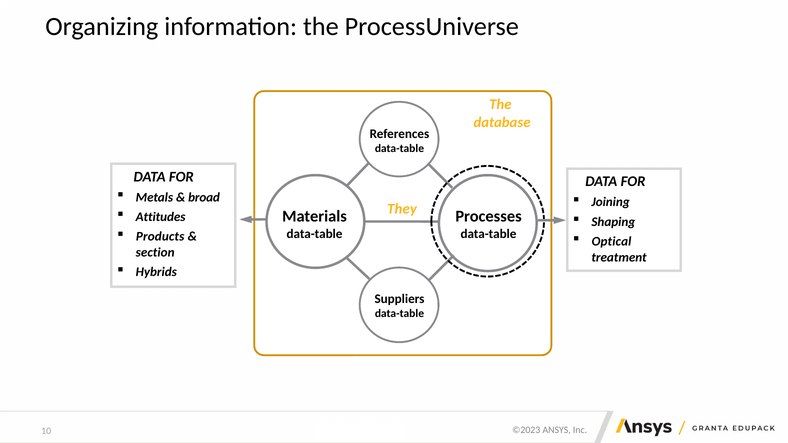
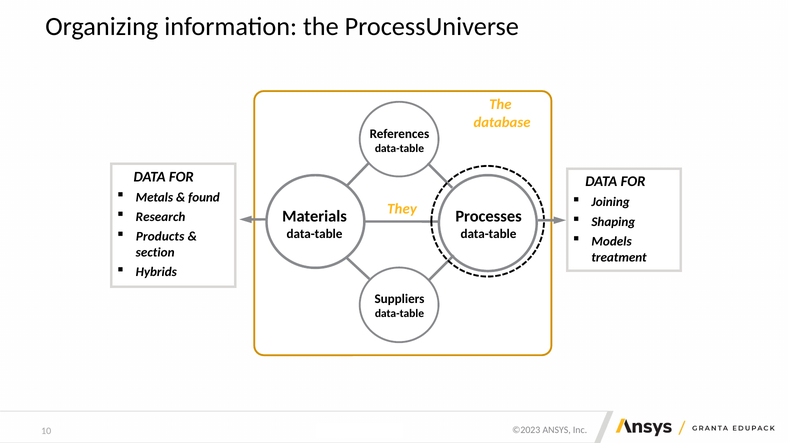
broad: broad -> found (204, 197)
Attitudes: Attitudes -> Research (161, 217)
Optical: Optical -> Models (612, 242)
